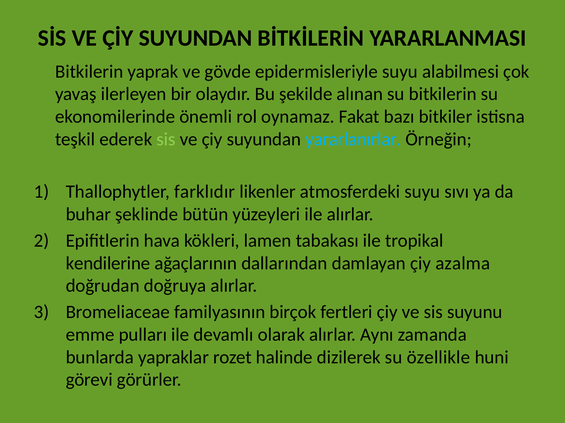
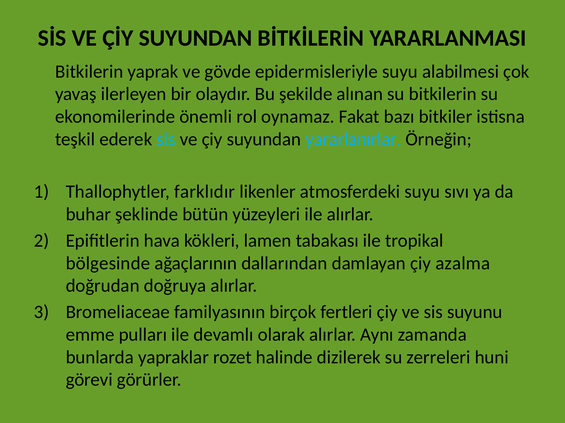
sis colour: light green -> light blue (166, 139)
kendilerine: kendilerine -> bölgesinde (108, 264)
özellikle: özellikle -> zerreleri (438, 358)
